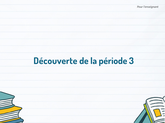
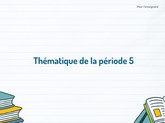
Découverte: Découverte -> Thématique (55, 61)
3: 3 -> 5 (131, 61)
